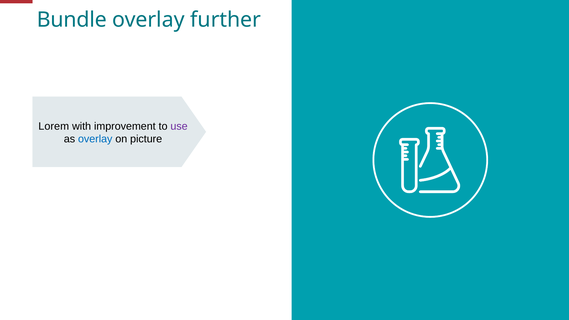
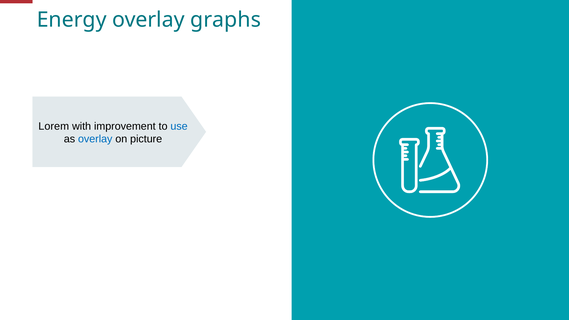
Bundle: Bundle -> Energy (72, 20)
further: further -> graphs (226, 20)
use colour: purple -> blue (179, 126)
